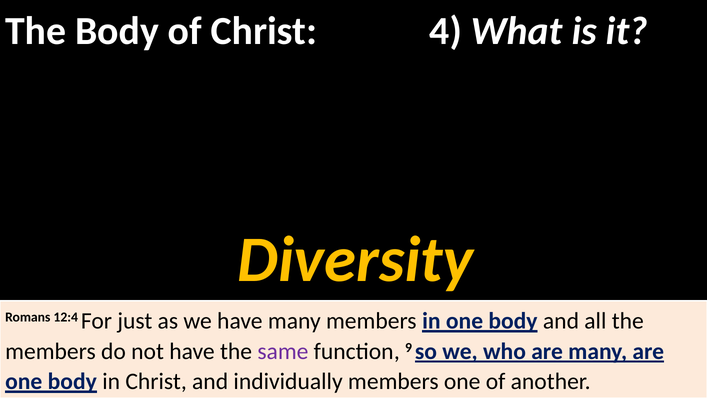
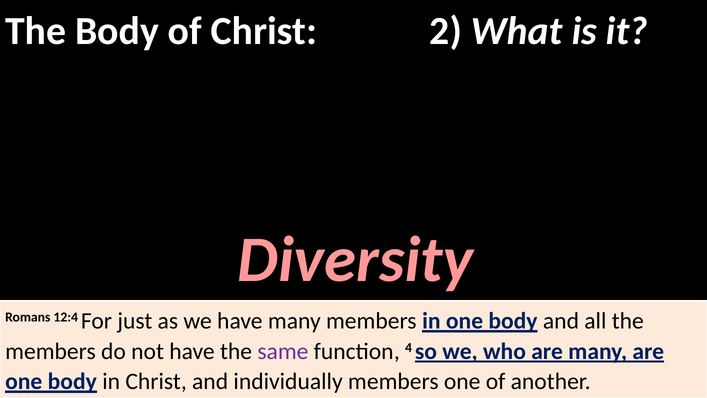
4: 4 -> 2 (446, 31)
Diversity colour: yellow -> pink (355, 260)
9: 9 -> 4 (409, 347)
